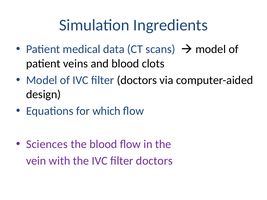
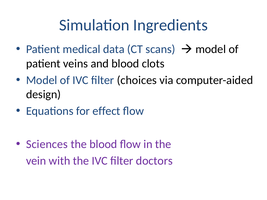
of IVC filter doctors: doctors -> choices (137, 80)
which: which -> effect (106, 111)
